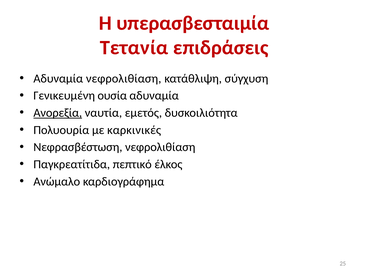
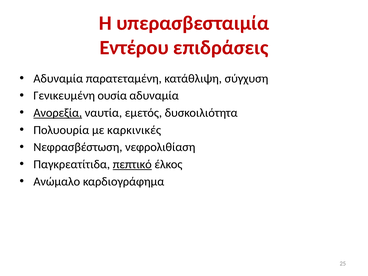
Τετανία: Τετανία -> Εντέρου (134, 48)
Αδυναμία νεφρολιθίαση: νεφρολιθίαση -> παρατεταμένη (124, 79)
πεπτικό underline: none -> present (132, 164)
